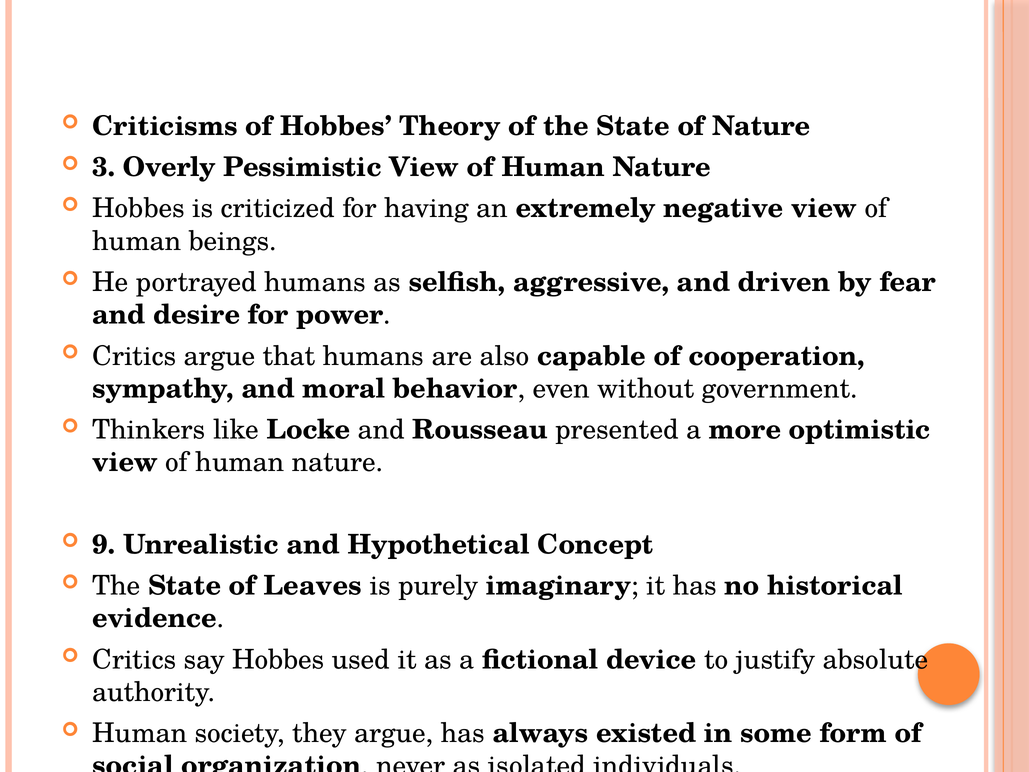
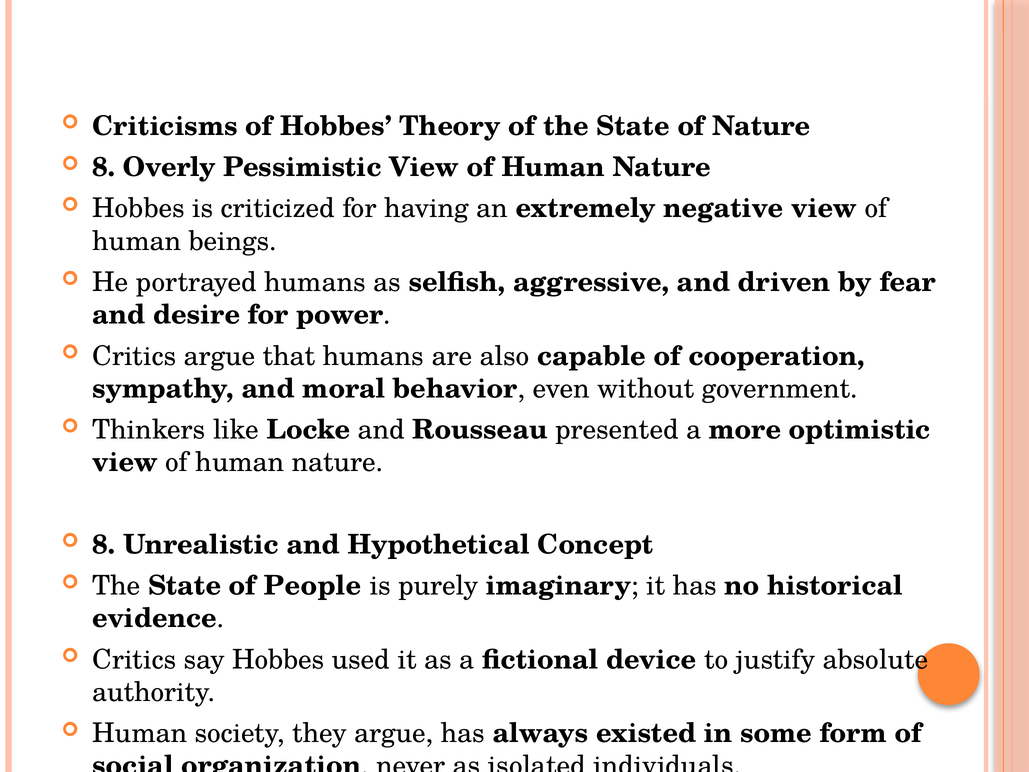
3: 3 -> 8 (104, 167)
9: 9 -> 8 (104, 545)
Leaves: Leaves -> People (313, 586)
